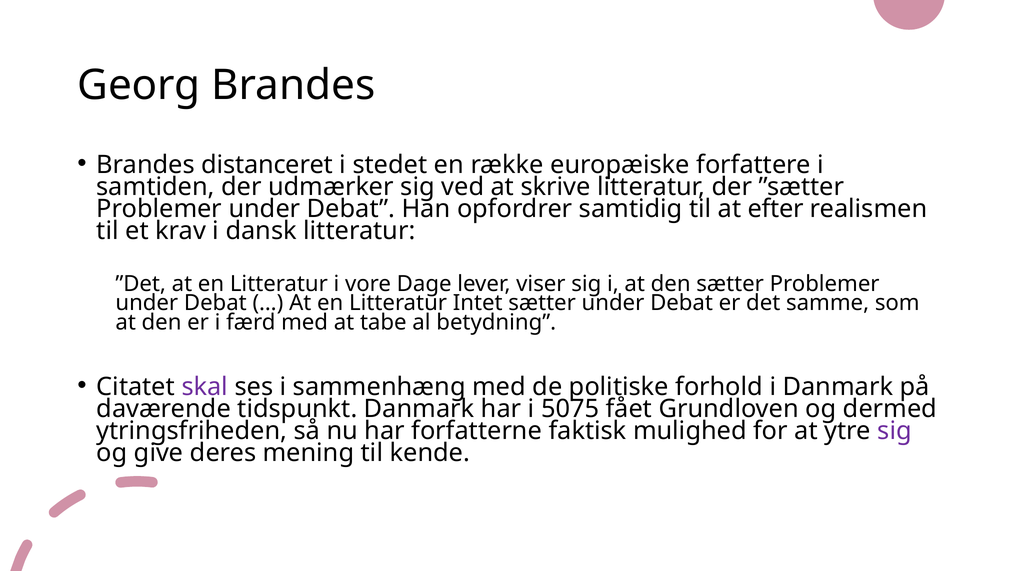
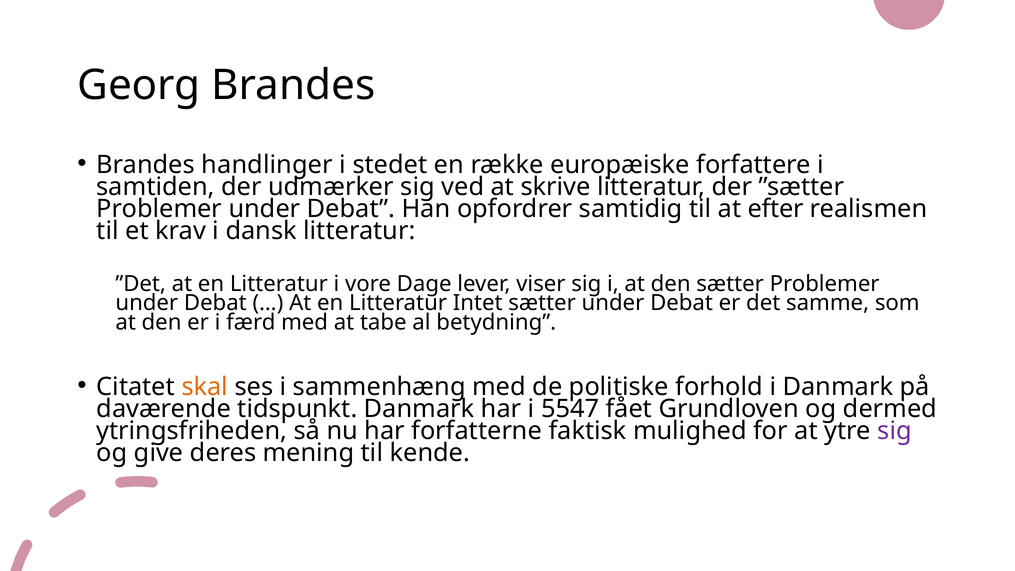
distanceret: distanceret -> handlinger (267, 165)
skal colour: purple -> orange (205, 387)
5075: 5075 -> 5547 (570, 409)
